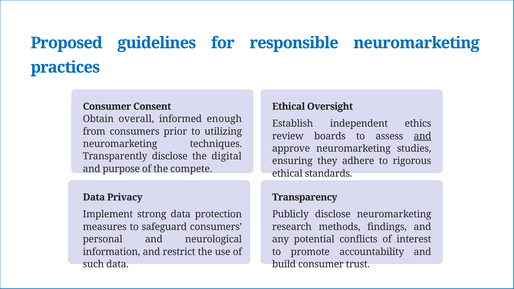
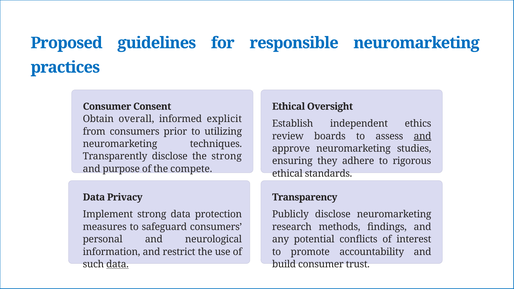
enough: enough -> explicit (224, 119)
the digital: digital -> strong (227, 156)
data underline: none -> present (117, 264)
